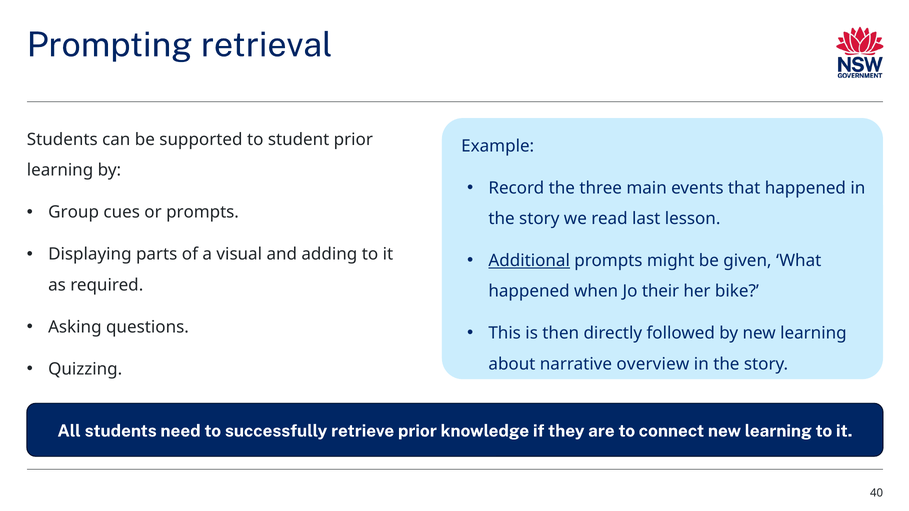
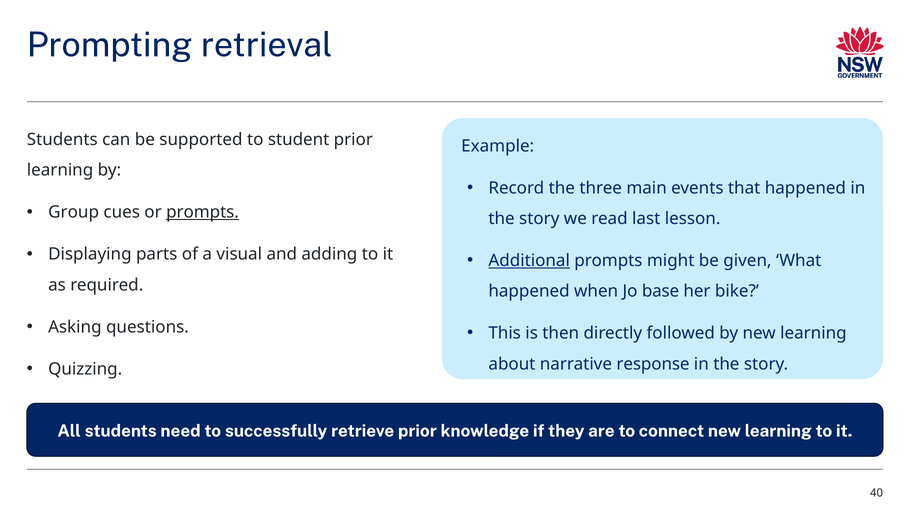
prompts underline: none -> present (203, 212)
their: their -> base (661, 291)
overview: overview -> response (653, 364)
